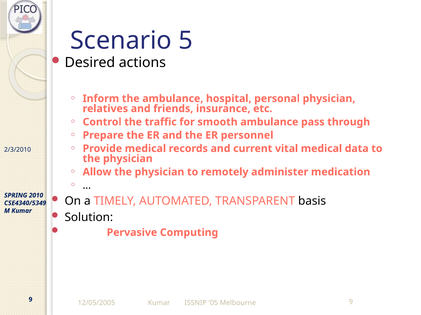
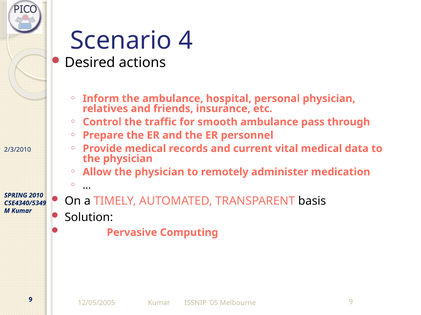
5: 5 -> 4 (186, 41)
